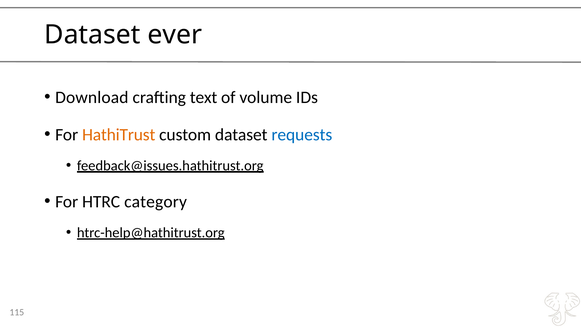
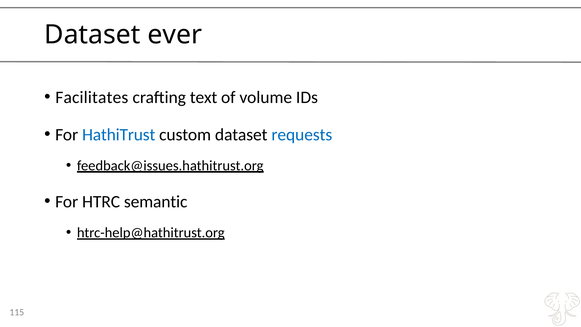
Download: Download -> Facilitates (92, 97)
HathiTrust colour: orange -> blue (119, 135)
category: category -> semantic (156, 202)
